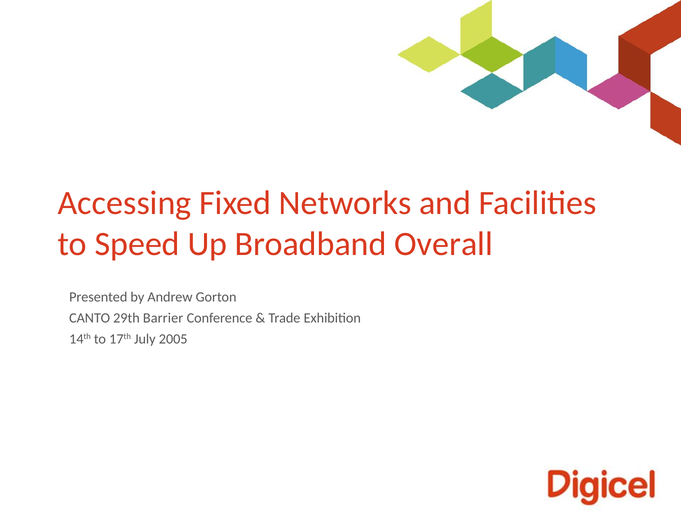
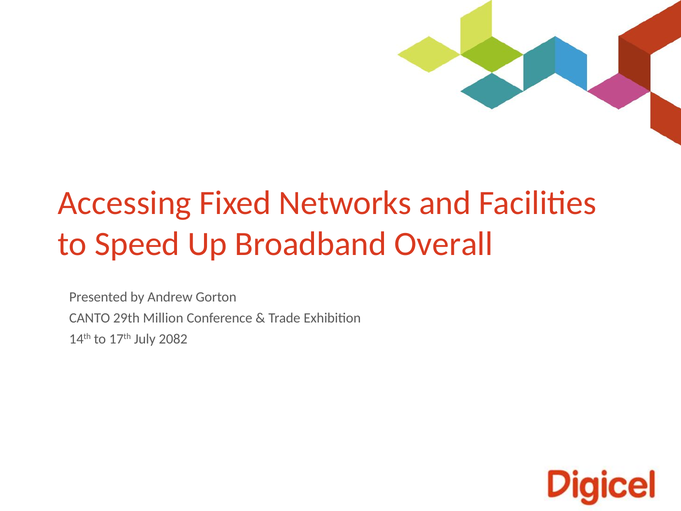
Barrier: Barrier -> Million (163, 318)
2005: 2005 -> 2082 (173, 339)
